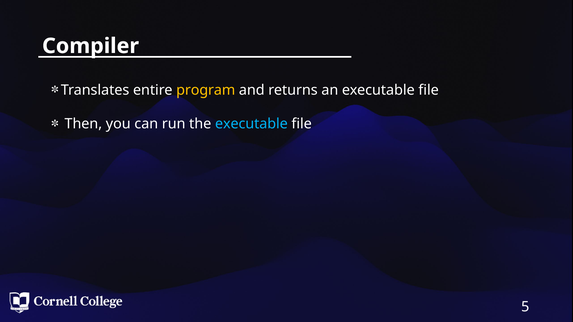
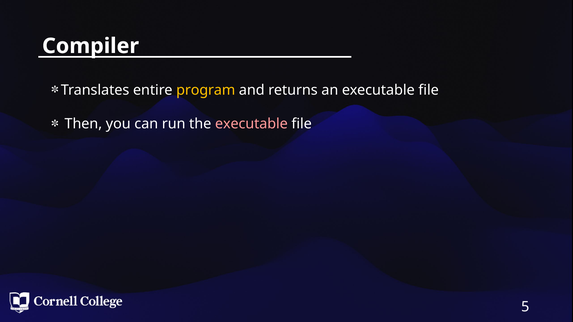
executable colour: light blue -> pink (251, 124)
